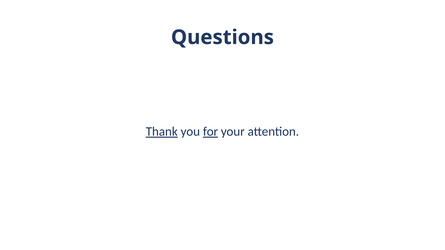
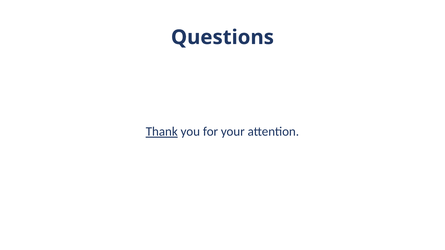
for underline: present -> none (211, 132)
